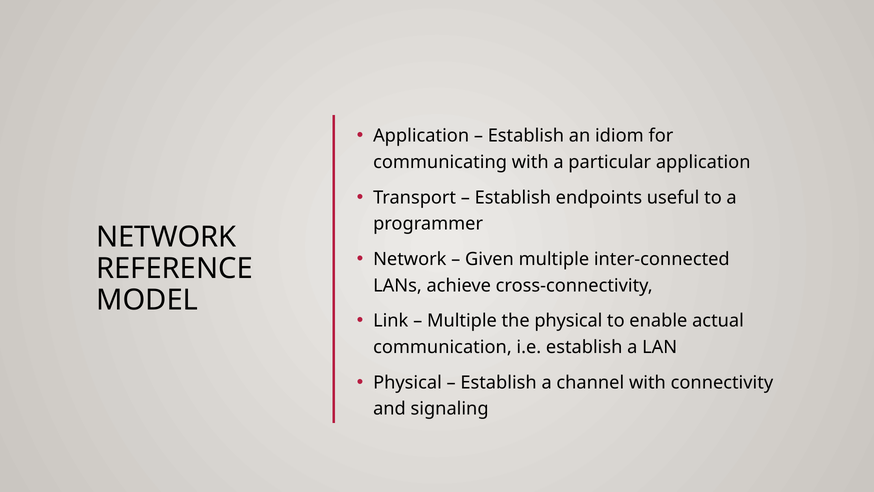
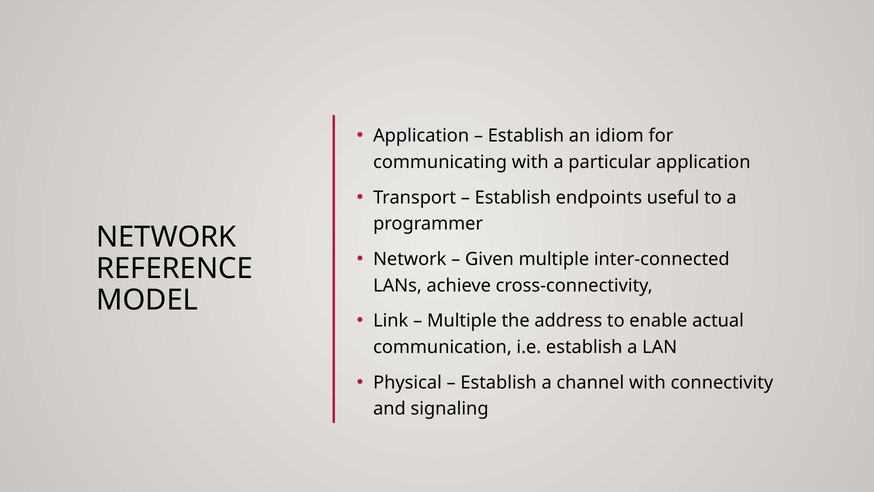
the physical: physical -> address (568, 321)
